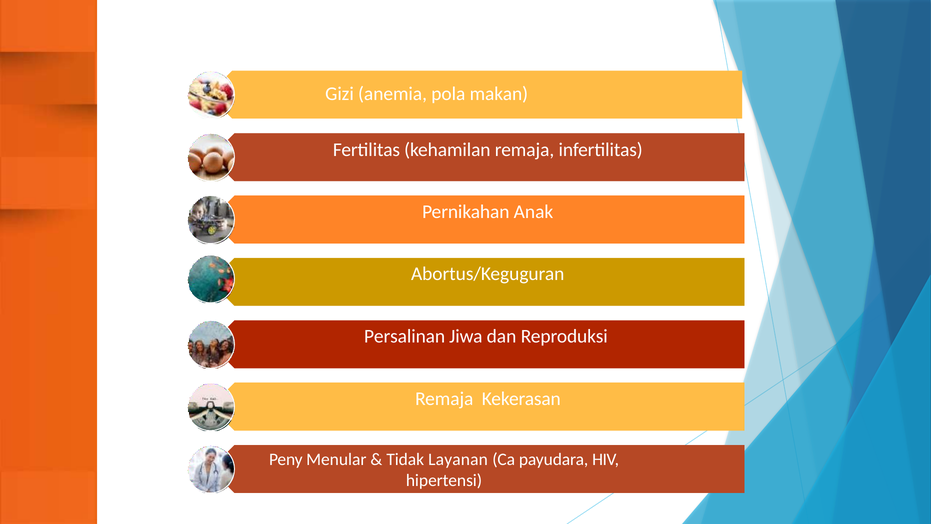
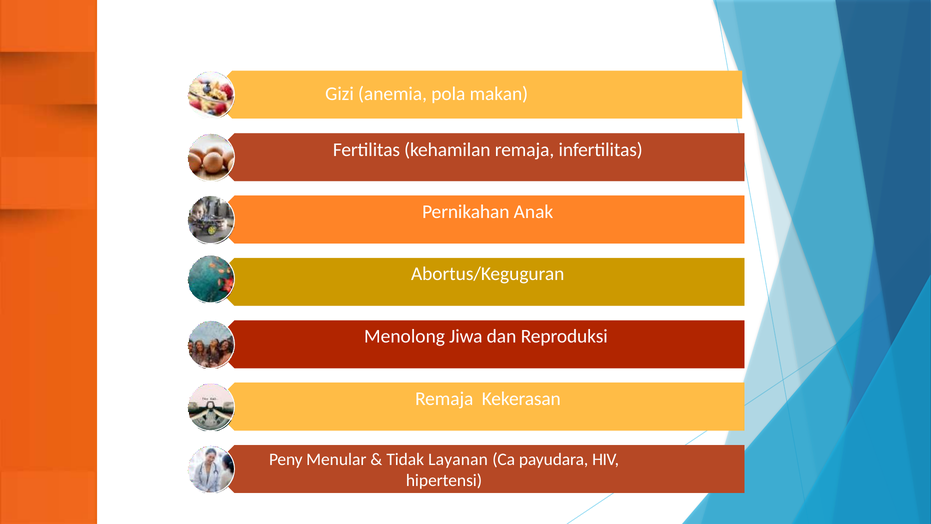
Persalinan: Persalinan -> Menolong (405, 336)
